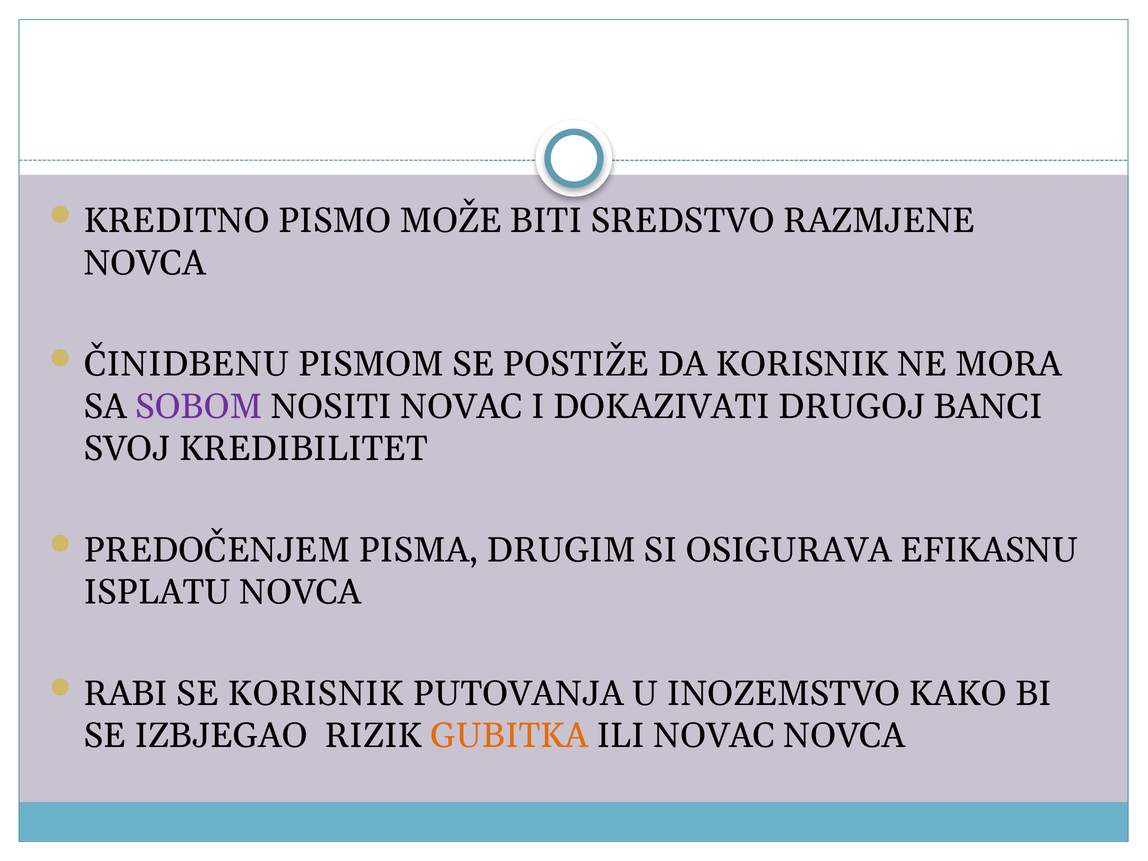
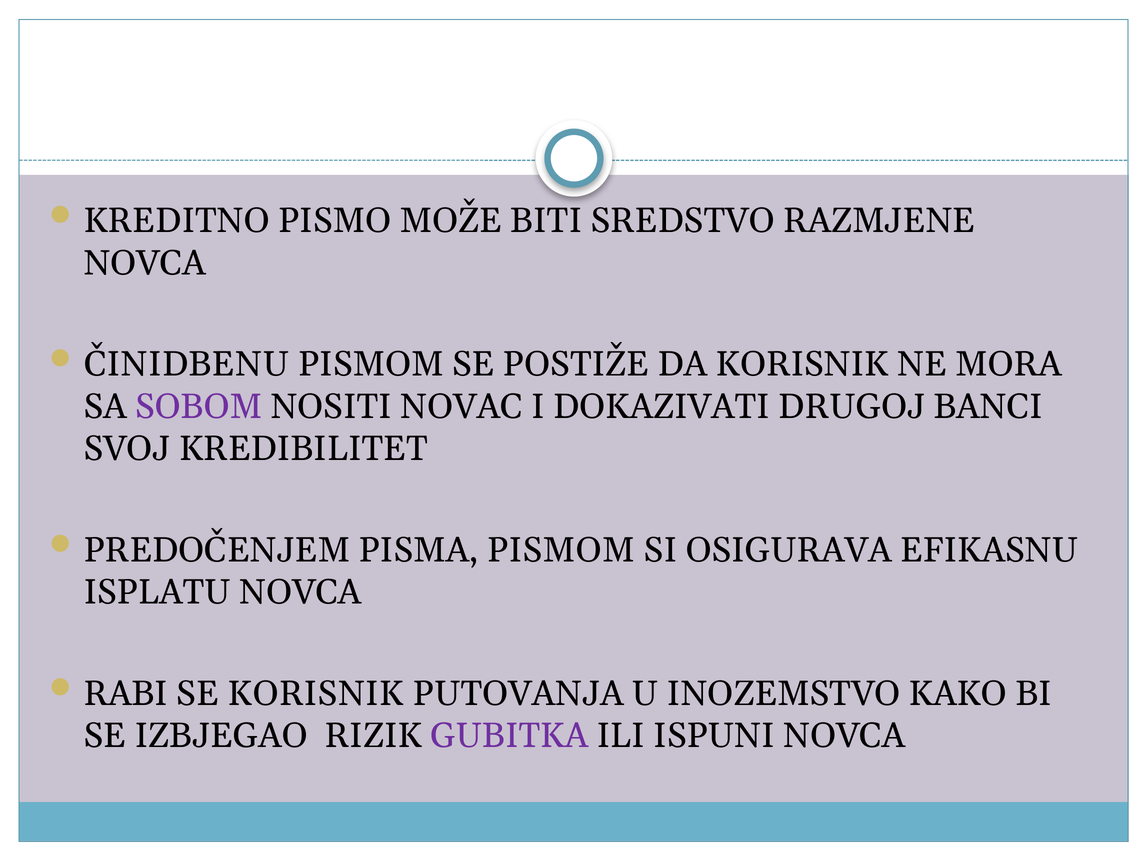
PISMA DRUGIM: DRUGIM -> PISMOM (561, 550)
GUBITKA colour: orange -> purple (509, 736)
ILI NOVAC: NOVAC -> ISPUNI (714, 736)
